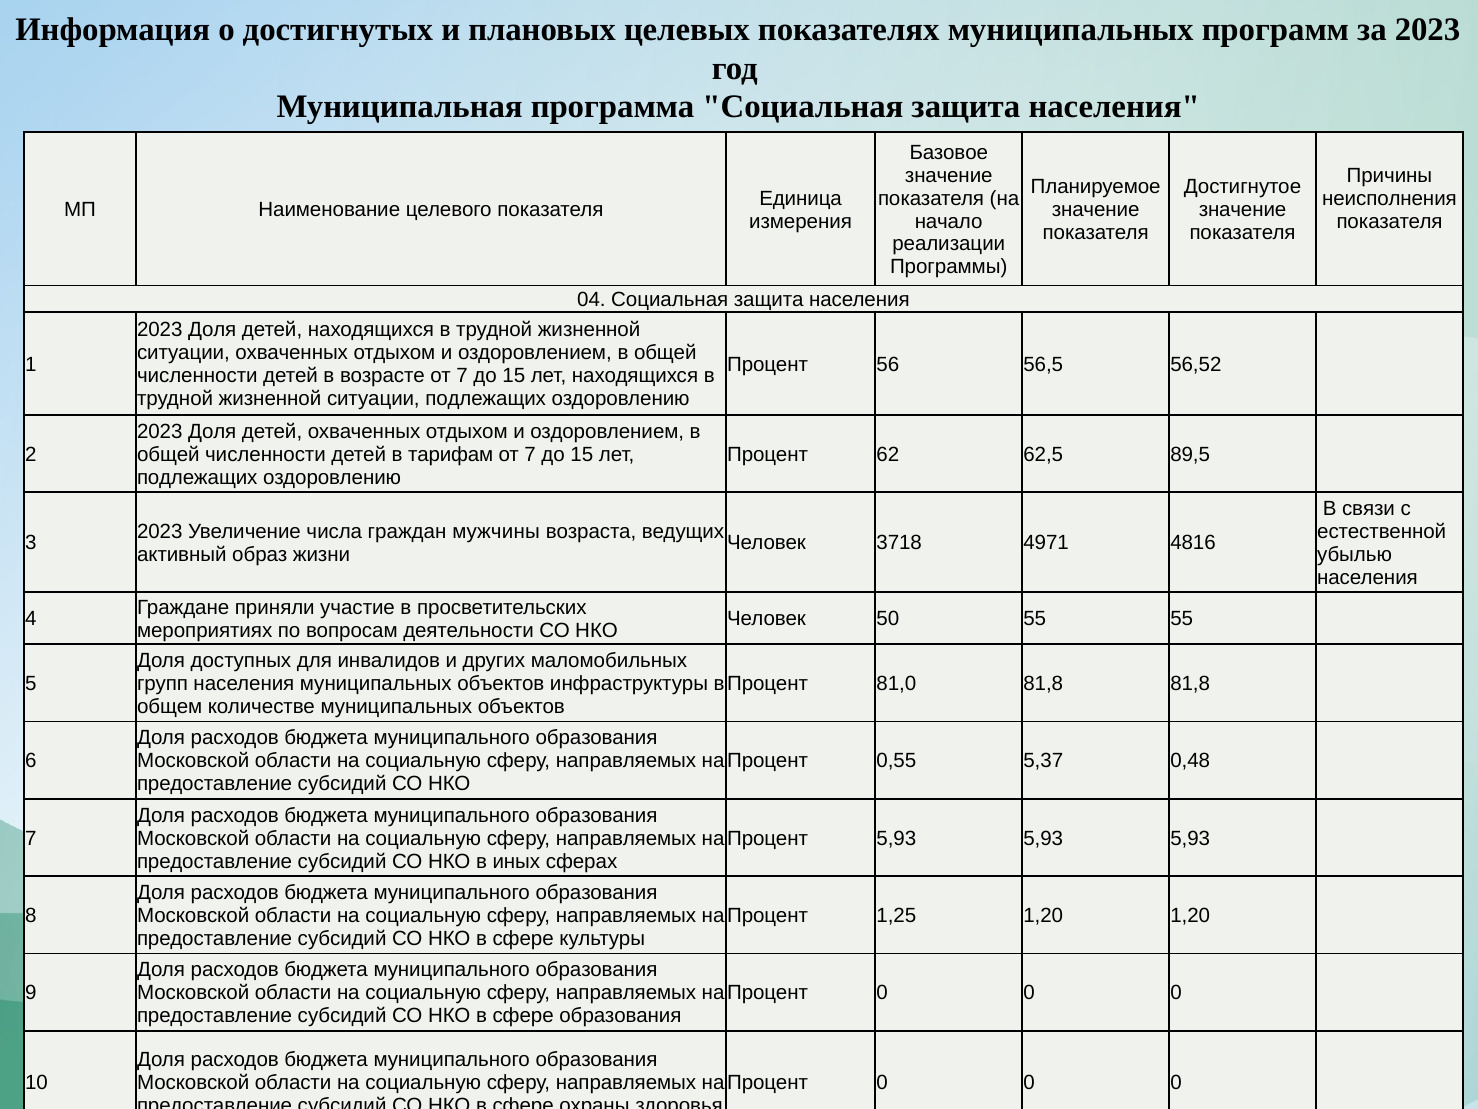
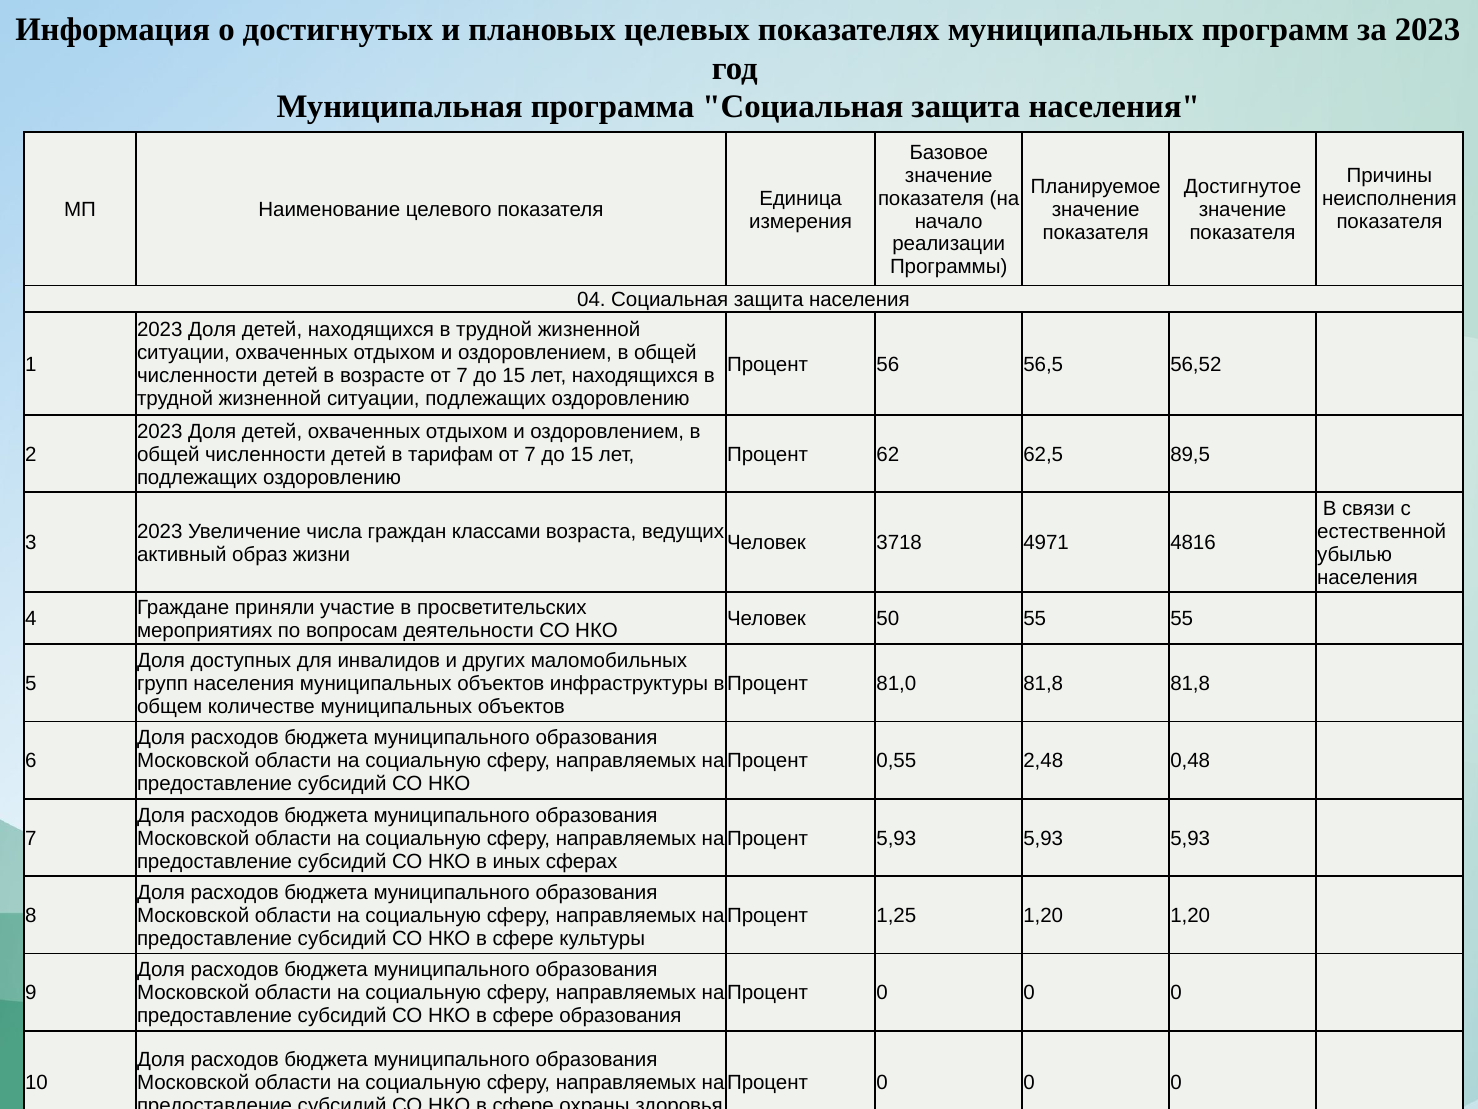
мужчины: мужчины -> классами (496, 531)
5,37: 5,37 -> 2,48 (1043, 761)
